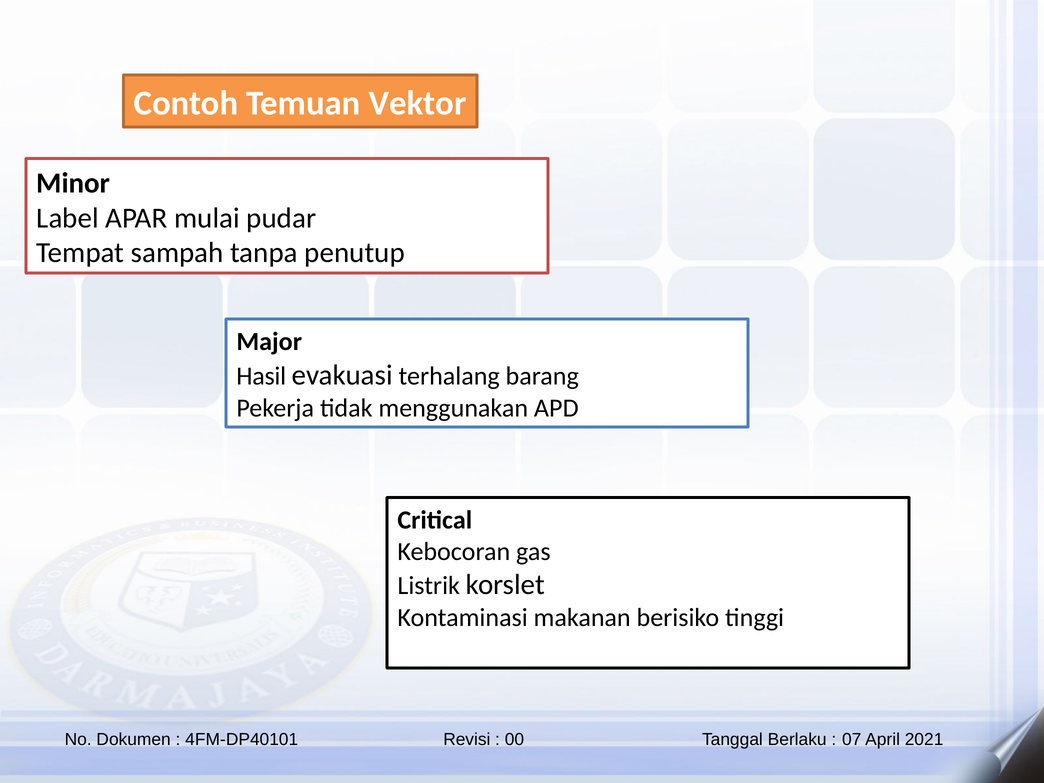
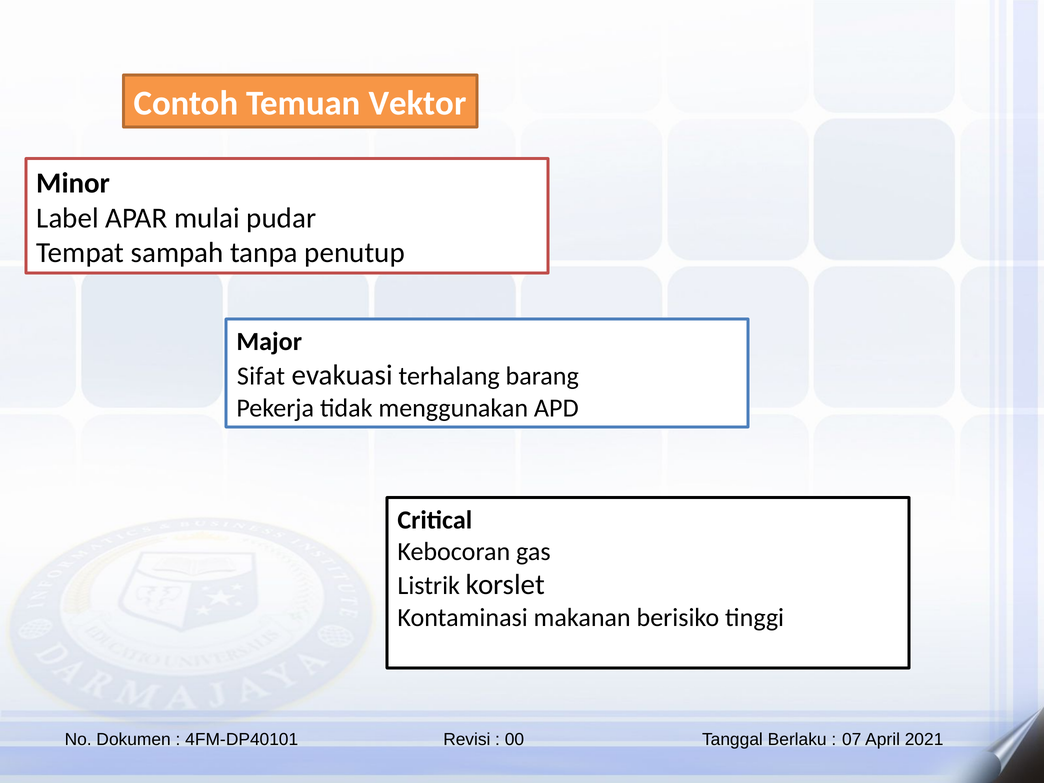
Hasil: Hasil -> Sifat (261, 376)
